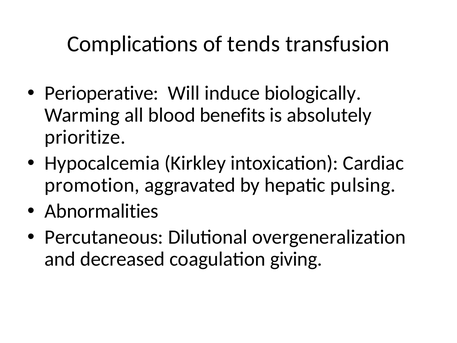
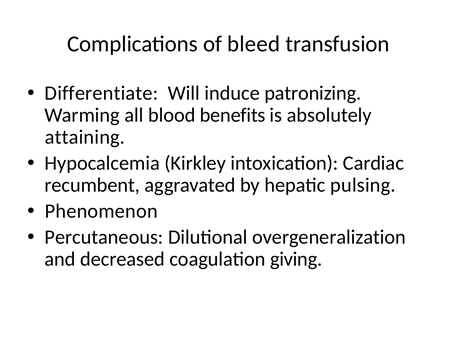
tends: tends -> bleed (254, 44)
Perioperative: Perioperative -> Differentiate (101, 93)
biologically: biologically -> patronizing (313, 93)
prioritize: prioritize -> attaining (85, 137)
promotion: promotion -> recumbent (92, 185)
Abnormalities: Abnormalities -> Phenomenon (101, 211)
